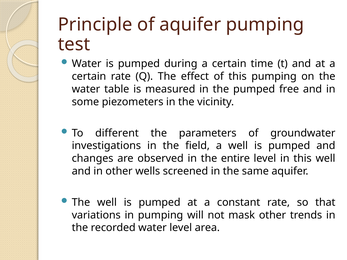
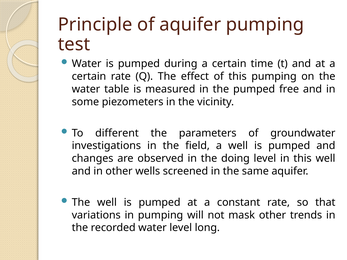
entire: entire -> doing (235, 159)
area: area -> long (207, 228)
